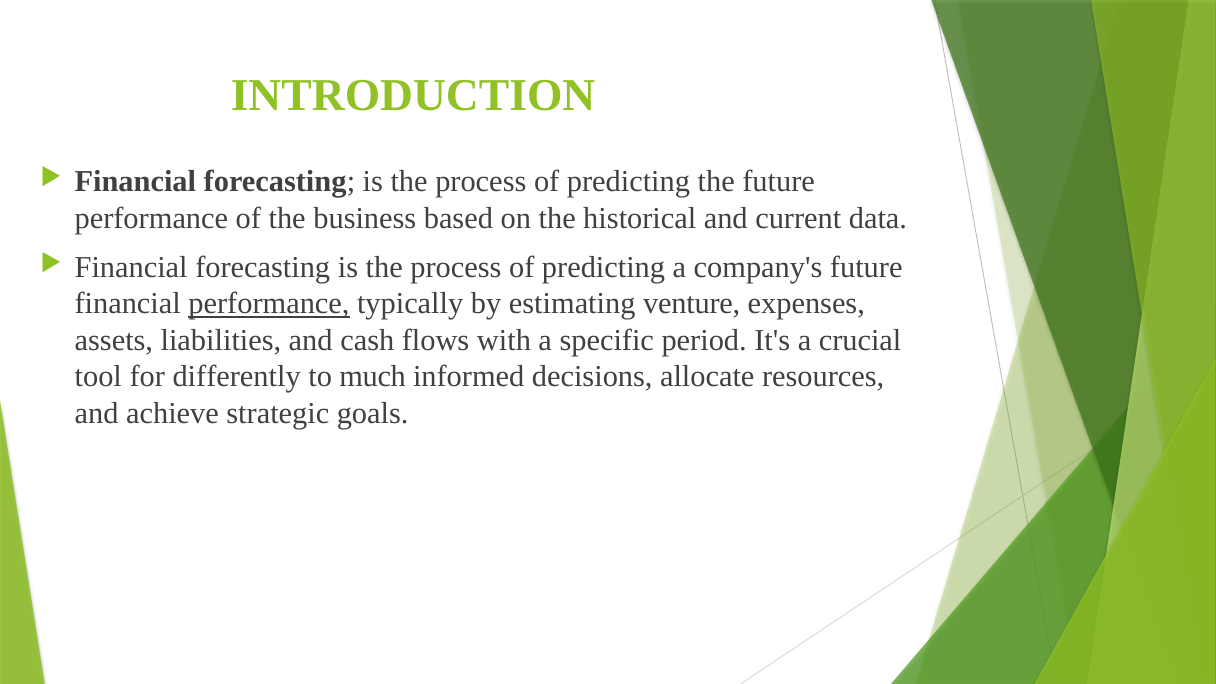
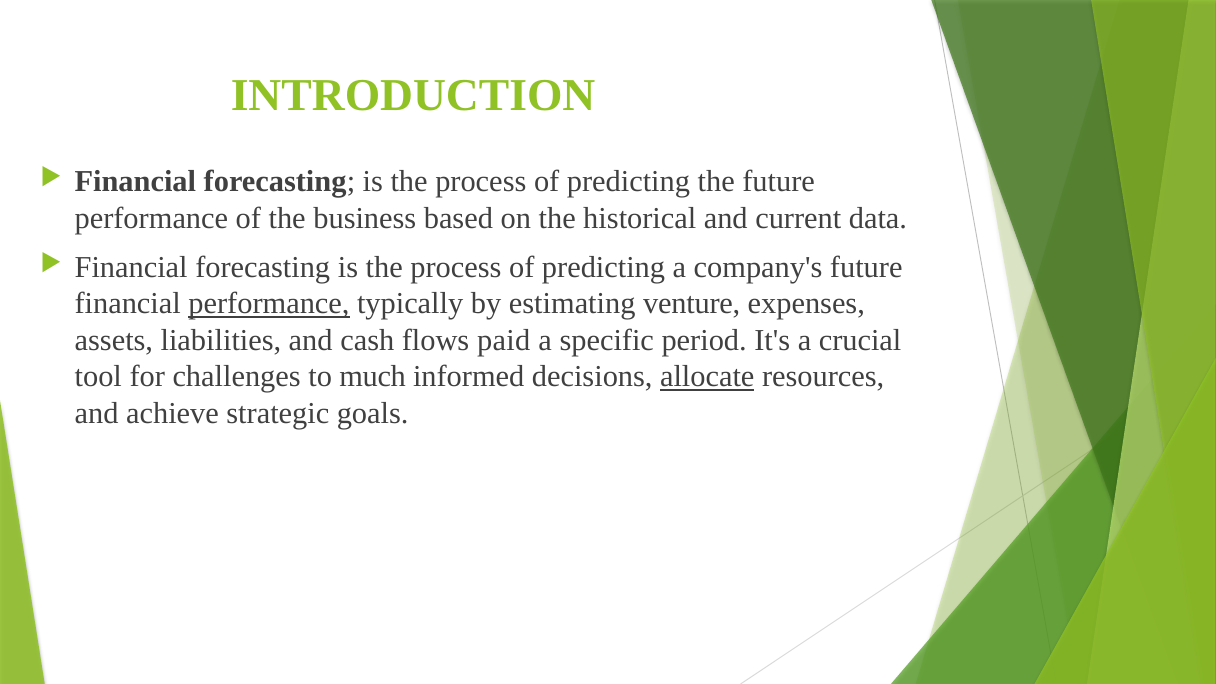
with: with -> paid (504, 340)
differently: differently -> challenges (237, 377)
allocate underline: none -> present (707, 377)
